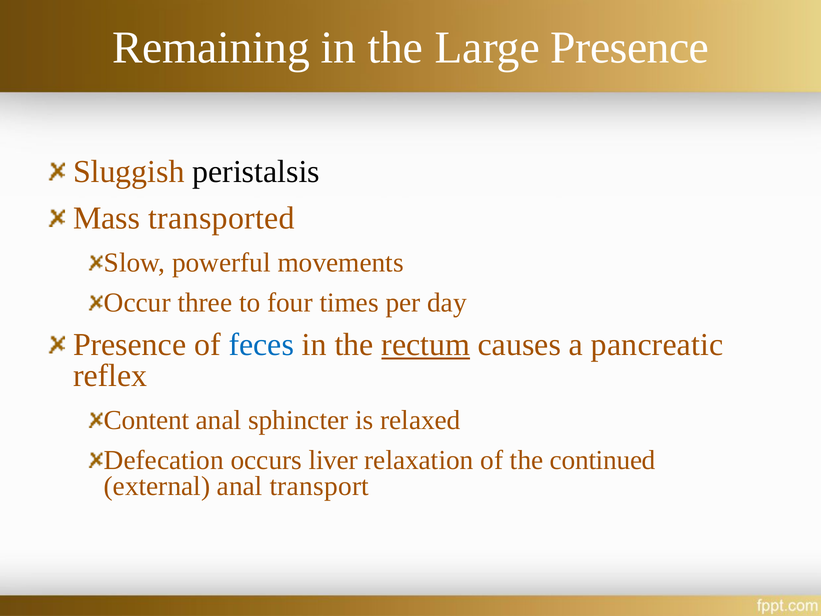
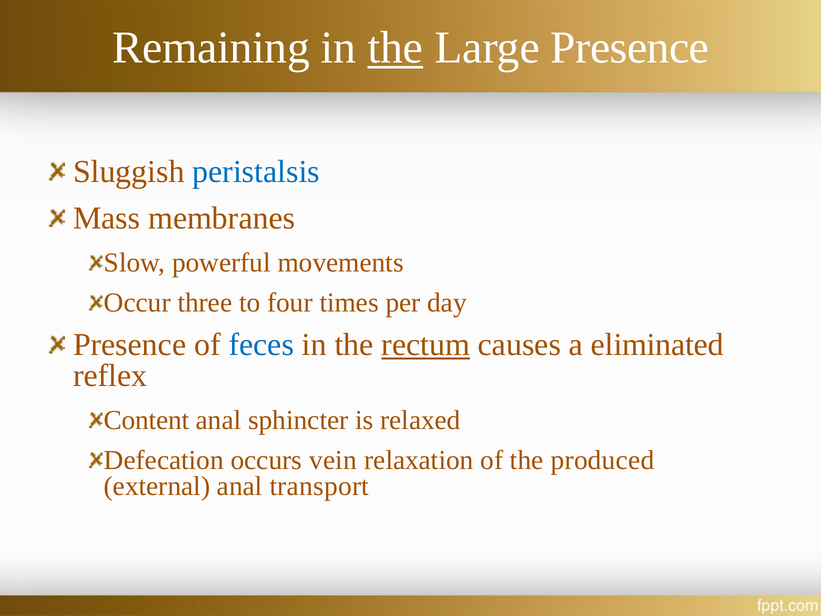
the underline: none -> present (395, 47)
peristalsis colour: black -> blue (256, 172)
transported: transported -> membranes (222, 218)
pancreatic: pancreatic -> eliminated (657, 345)
liver: liver -> vein (333, 460)
continued: continued -> produced (603, 460)
